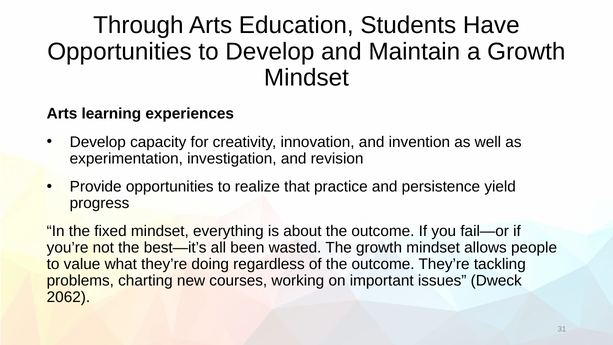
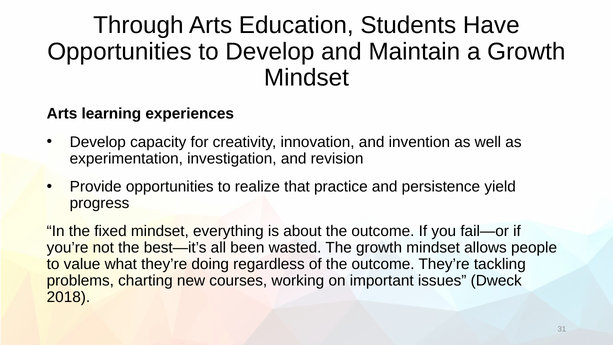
2062: 2062 -> 2018 (68, 297)
